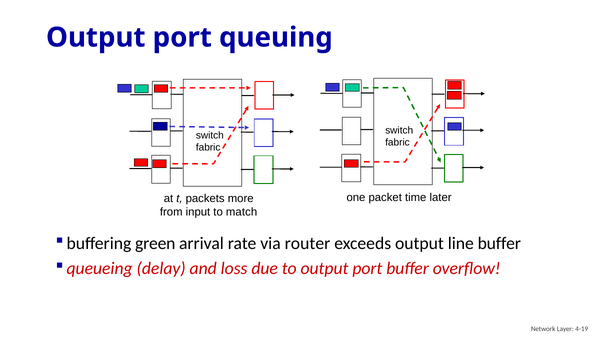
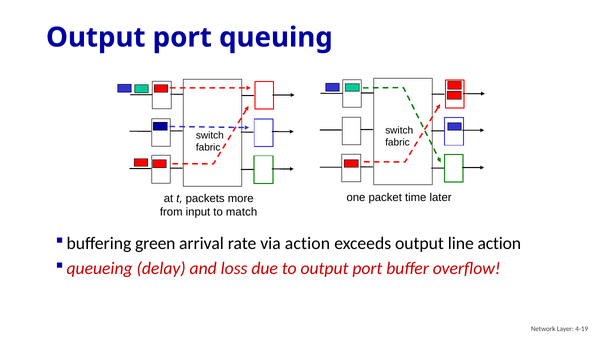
via router: router -> action (307, 243)
line buffer: buffer -> action (499, 243)
